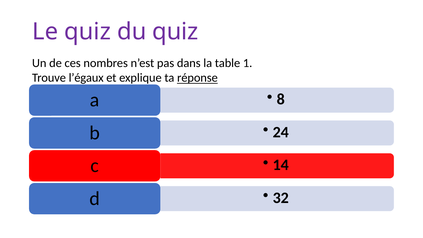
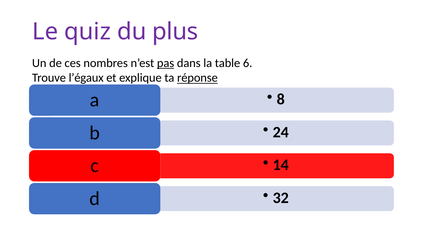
du quiz: quiz -> plus (175, 31)
pas underline: none -> present (166, 63)
1: 1 -> 6 (248, 63)
